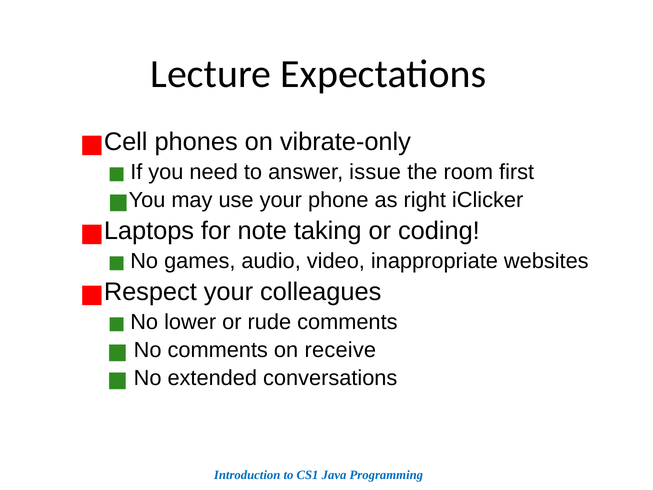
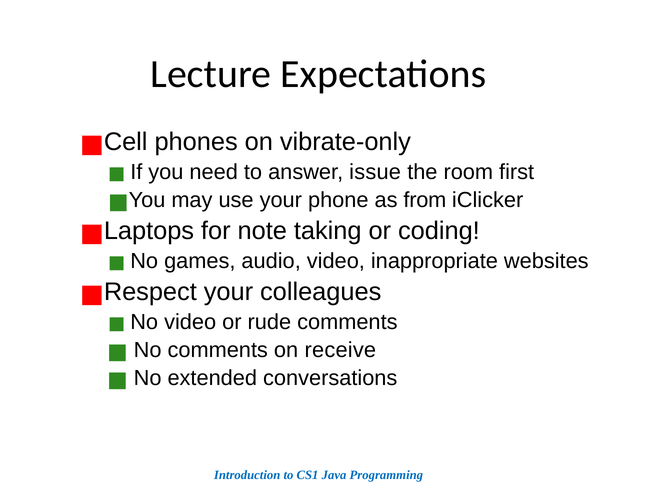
right: right -> from (425, 200)
No lower: lower -> video (190, 322)
